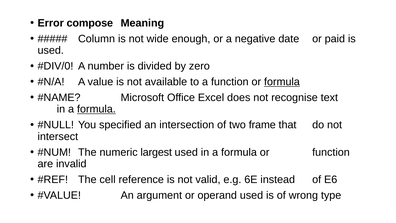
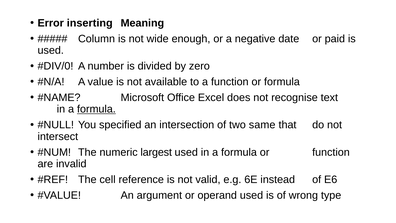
compose: compose -> inserting (90, 23)
formula underline: present -> none (282, 82)
frame: frame -> same (262, 125)
